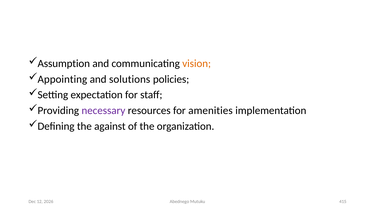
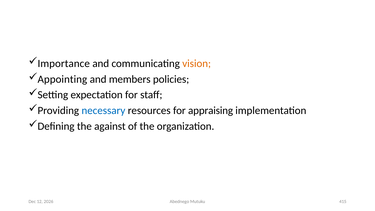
Assumption: Assumption -> Importance (64, 63)
solutions: solutions -> members (130, 79)
necessary colour: purple -> blue (103, 111)
amenities: amenities -> appraising (211, 111)
